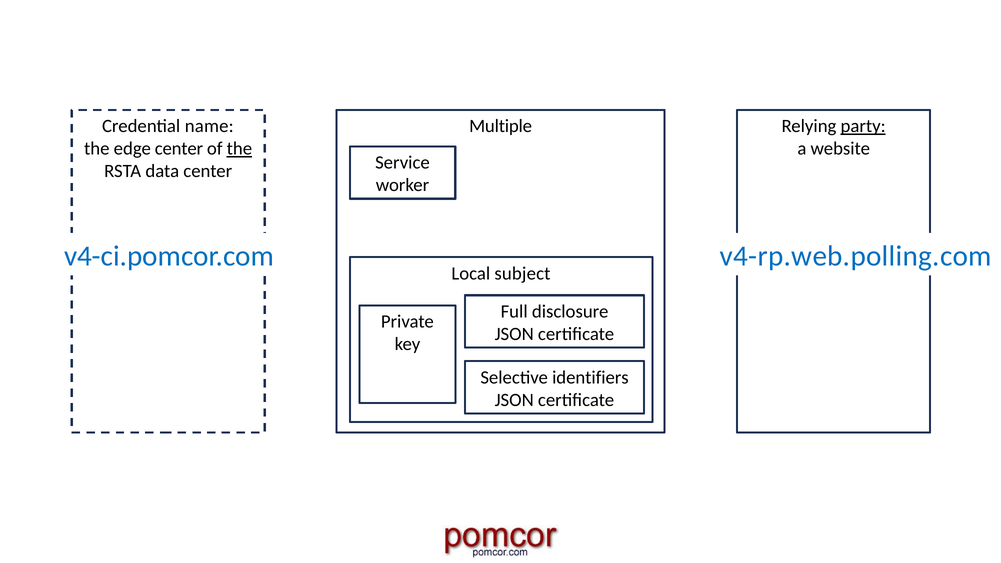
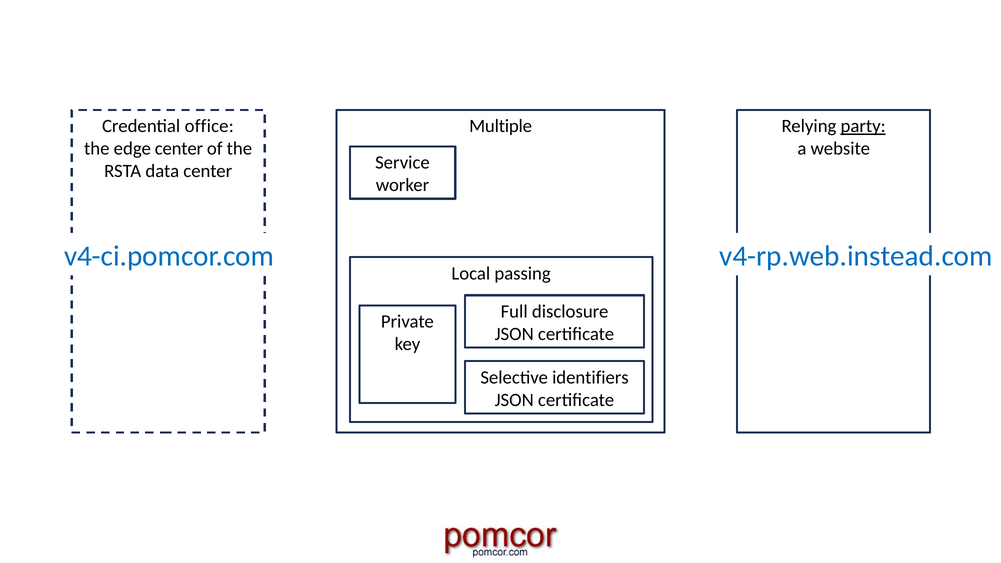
name: name -> office (209, 126)
the underline: present -> none (239, 149)
v4-rp.web.polling.com: v4-rp.web.polling.com -> v4-rp.web.instead.com (856, 256)
subject: subject -> passing (523, 273)
